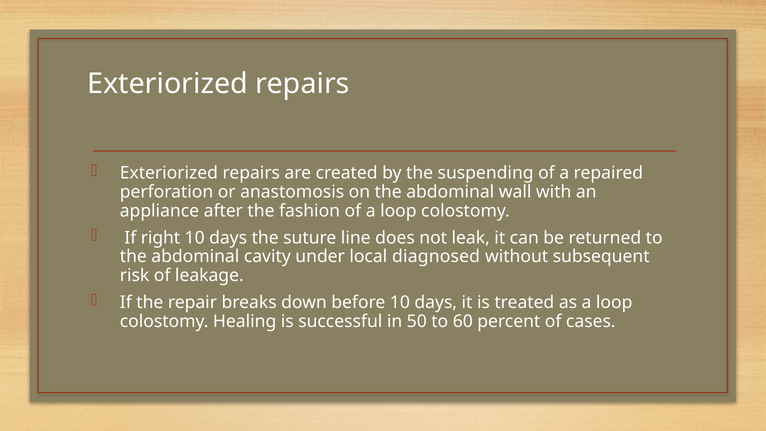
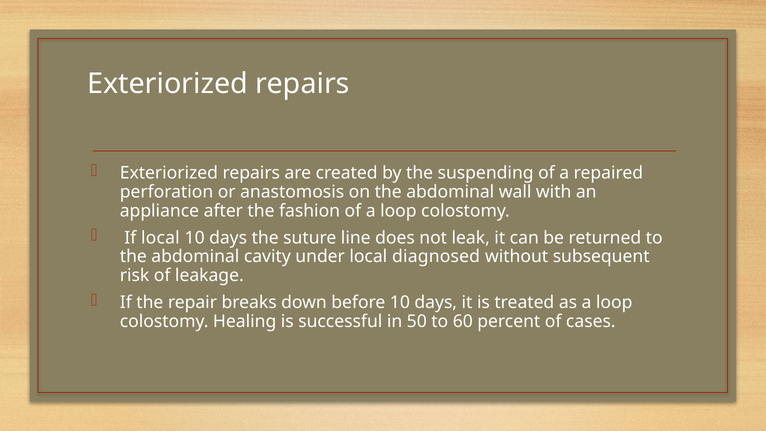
If right: right -> local (160, 238)
